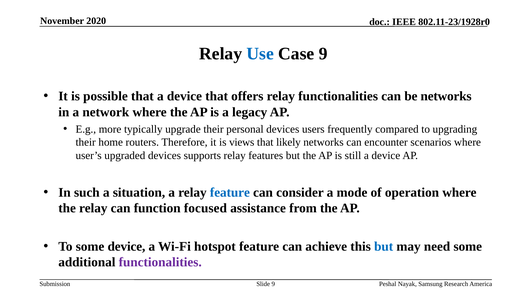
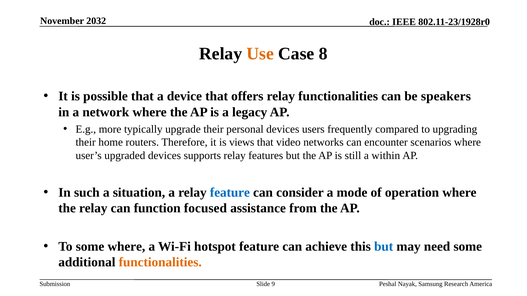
2020: 2020 -> 2032 (96, 21)
Use colour: blue -> orange (260, 54)
Case 9: 9 -> 8 (323, 54)
be networks: networks -> speakers (446, 96)
likely: likely -> video (288, 143)
still a device: device -> within (386, 156)
some device: device -> where (126, 247)
functionalities colour: purple -> orange (160, 263)
